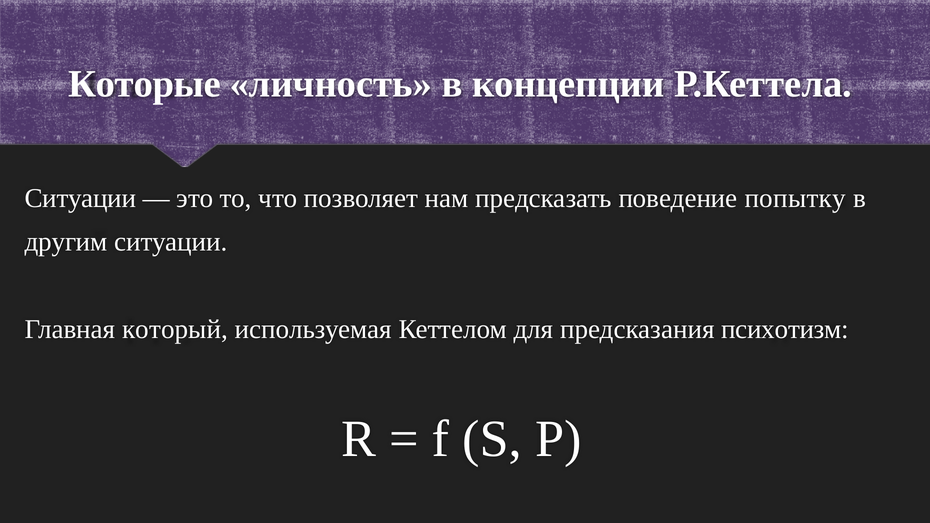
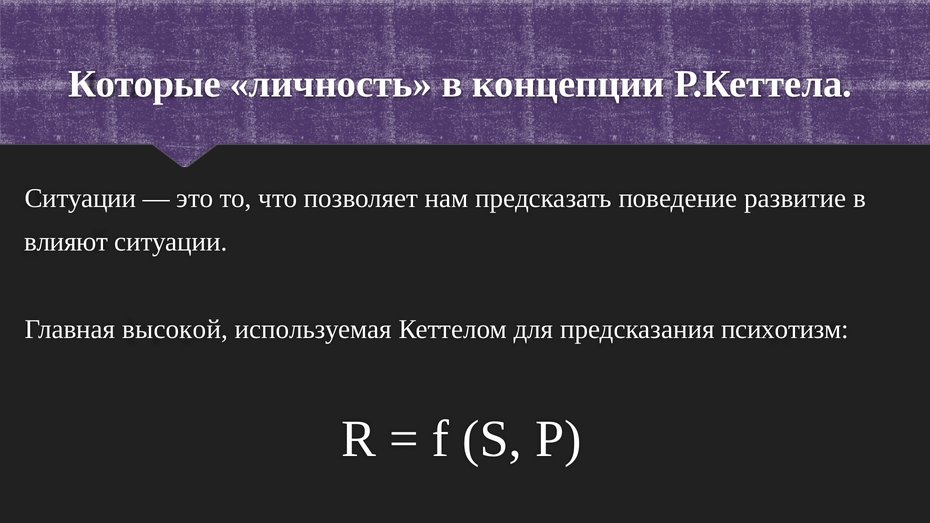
попытку: попытку -> развитие (795, 198)
другим: другим -> влияют (66, 242)
который: который -> высокой (175, 329)
